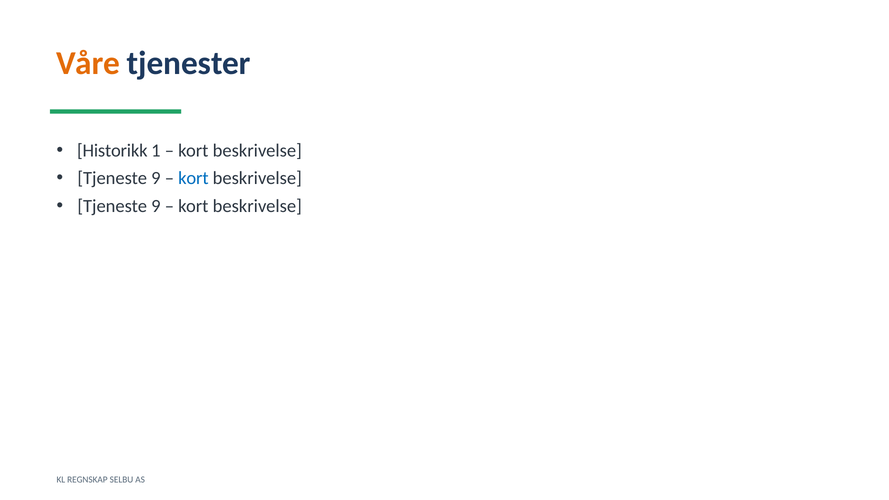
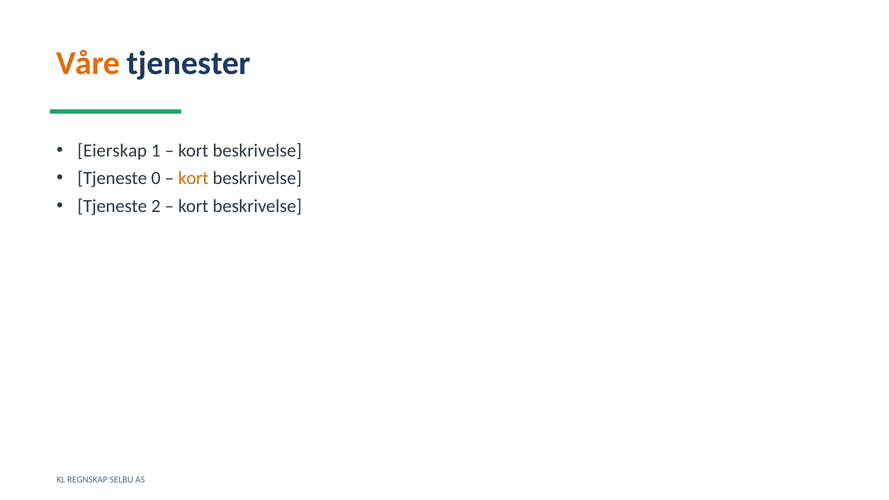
Historikk: Historikk -> Eierskap (112, 151)
9: 9 -> 0 (156, 178)
kort colour: blue -> orange (193, 178)
9: 9 -> 2 (156, 206)
